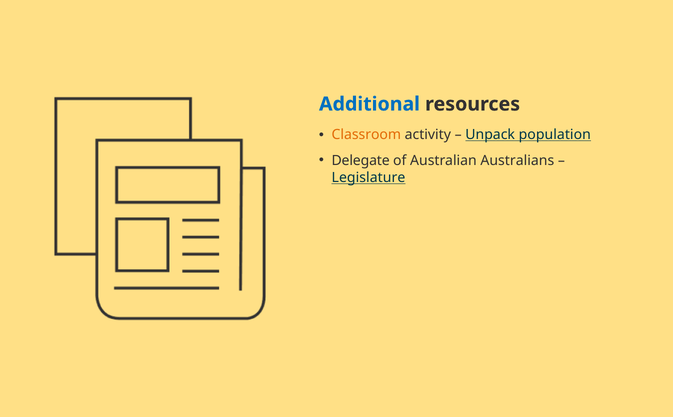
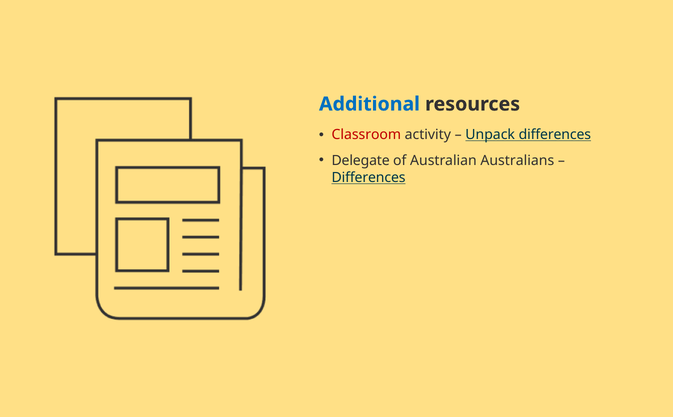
Classroom colour: orange -> red (366, 135)
Unpack population: population -> differences (555, 135)
Legislature: Legislature -> Differences (369, 178)
